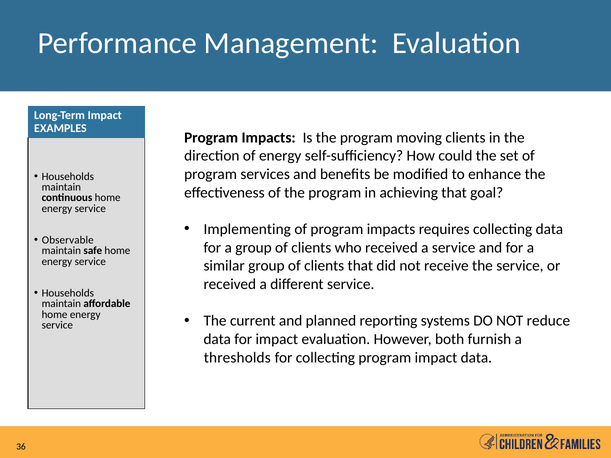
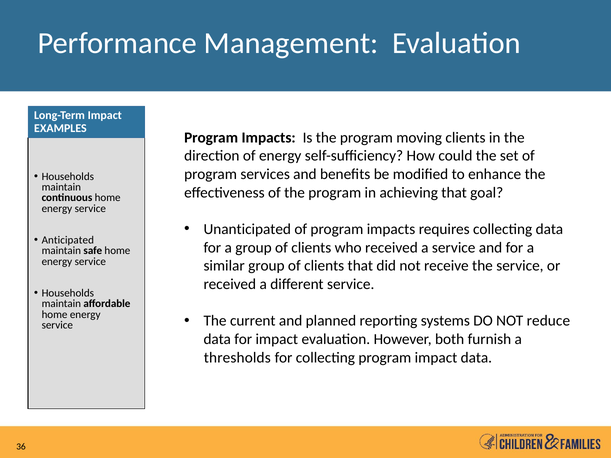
Implementing: Implementing -> Unanticipated (247, 229)
Observable: Observable -> Anticipated (68, 240)
